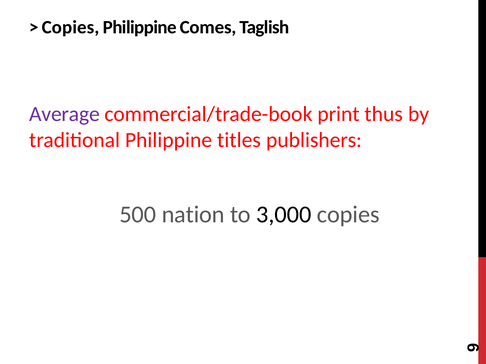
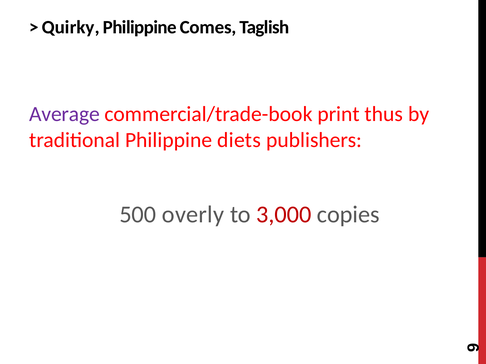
Copies: Copies -> Quirky (71, 27)
titles: titles -> diets (239, 140)
nation: nation -> overly (193, 215)
3,000 colour: black -> red (284, 215)
